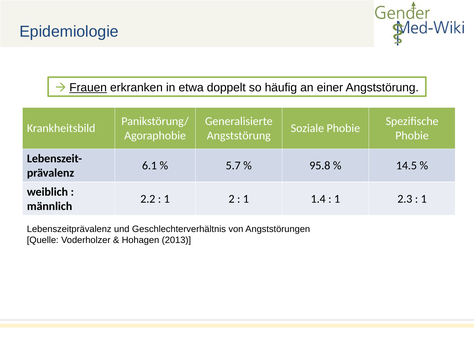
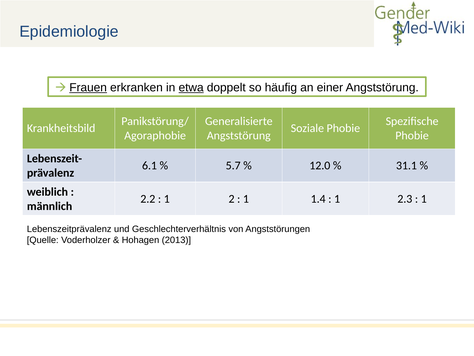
etwa underline: none -> present (191, 87)
95.8: 95.8 -> 12.0 (320, 165)
14.5: 14.5 -> 31.1 (406, 165)
